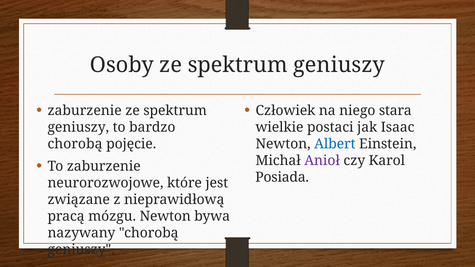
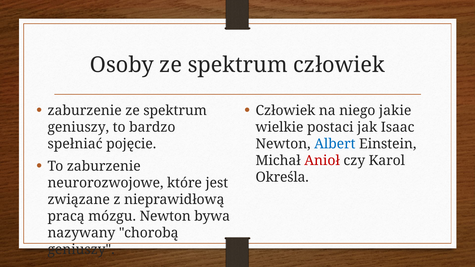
Osoby ze spektrum geniuszy: geniuszy -> człowiek (339, 65)
stara: stara -> jakie (395, 111)
chorobą: chorobą -> spełniać (75, 144)
Anioł colour: purple -> red (322, 161)
Posiada: Posiada -> Określa (282, 177)
